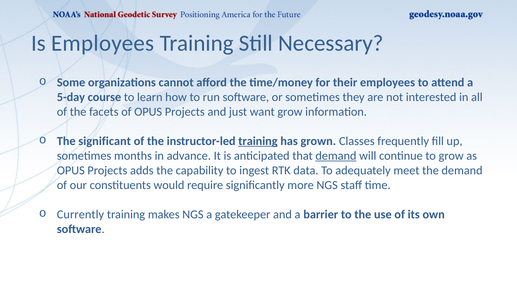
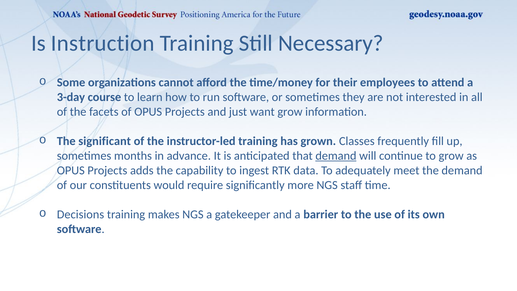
Is Employees: Employees -> Instruction (103, 43)
5-day: 5-day -> 3-day (71, 97)
training underline: present -> none (258, 141)
Currently: Currently -> Decisions (81, 214)
